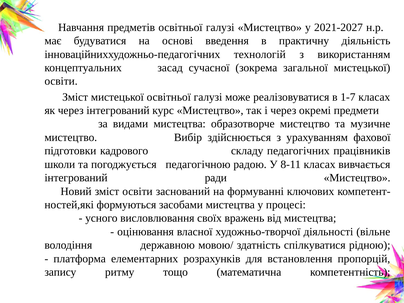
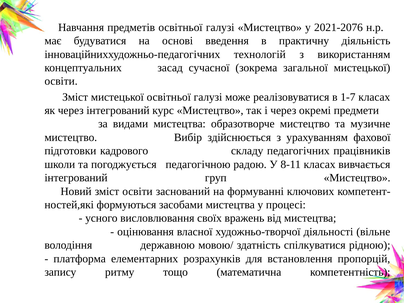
2021-2027: 2021-2027 -> 2021-2076 (339, 27)
ради: ради -> груп (216, 178)
